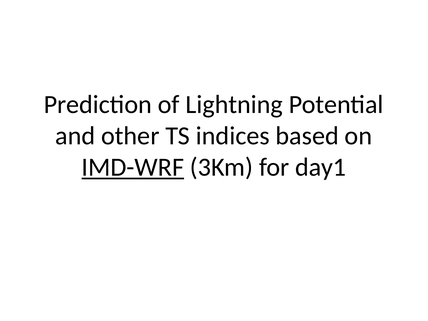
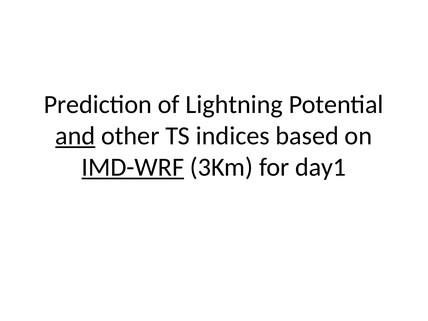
and underline: none -> present (75, 136)
